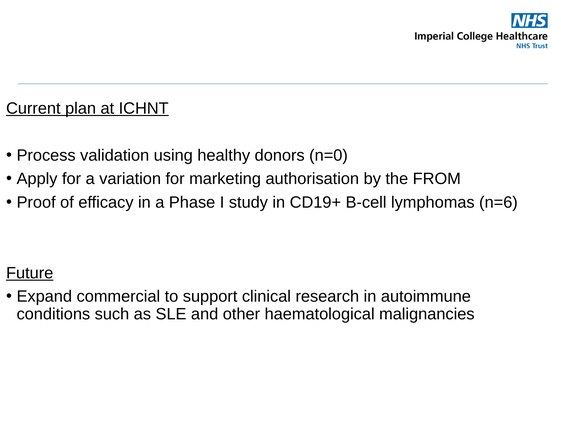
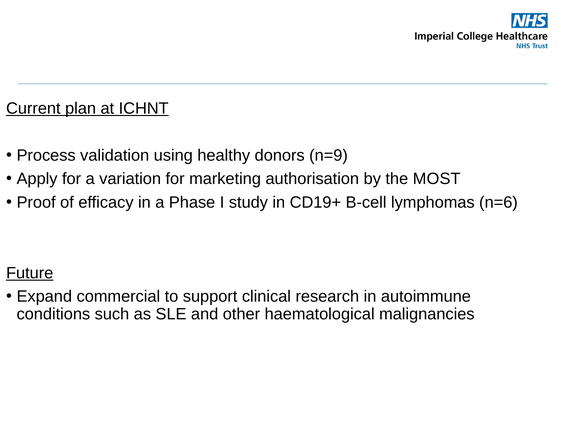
n=0: n=0 -> n=9 (329, 155)
FROM: FROM -> MOST (437, 179)
